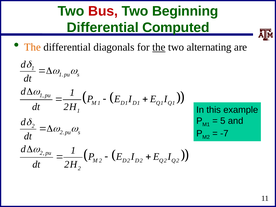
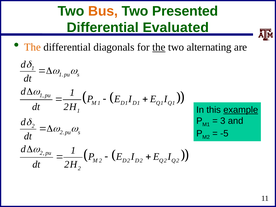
Bus colour: red -> orange (103, 11)
Beginning: Beginning -> Presented (185, 11)
Computed: Computed -> Evaluated (176, 28)
example underline: none -> present (241, 110)
5: 5 -> 3 (223, 121)
-7: -7 -> -5 (224, 133)
